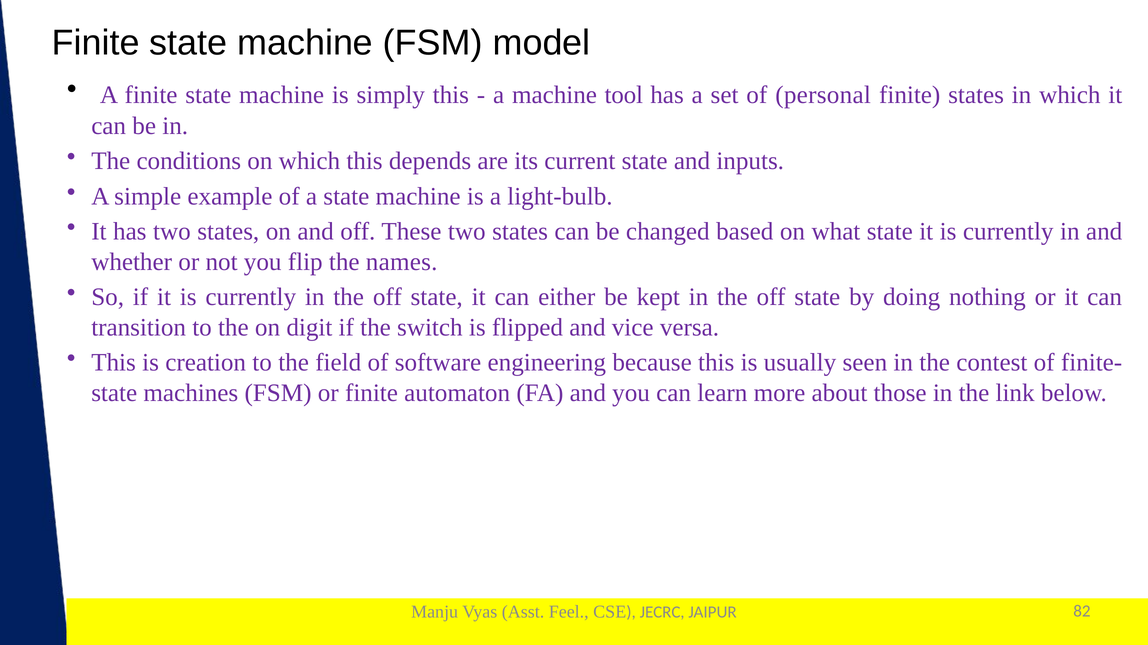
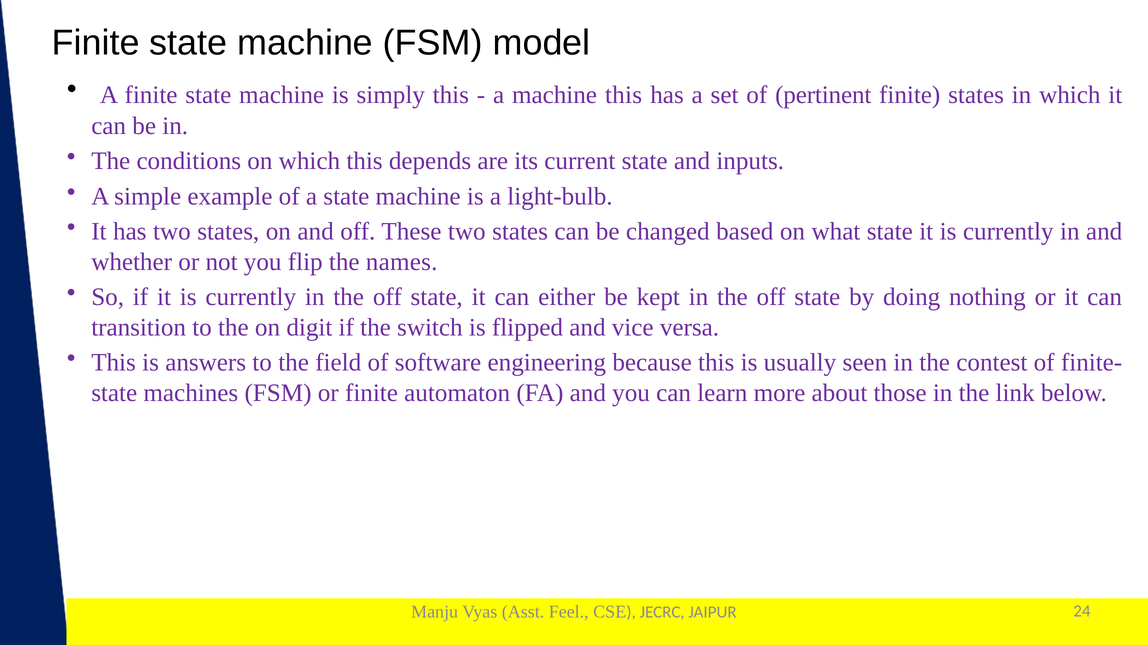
machine tool: tool -> this (624, 95)
personal: personal -> pertinent (823, 95)
creation: creation -> answers (206, 363)
82: 82 -> 24 (1082, 612)
